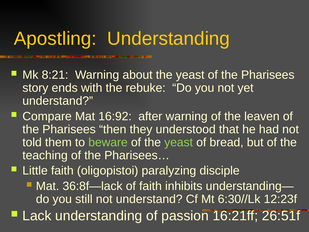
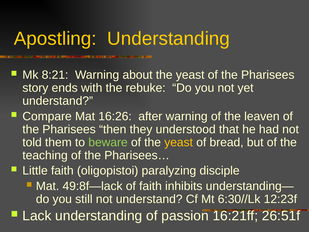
16:92: 16:92 -> 16:26 (115, 116)
yeast colour: light green -> yellow (179, 142)
36:8f—lack: 36:8f—lack -> 49:8f—lack (93, 186)
